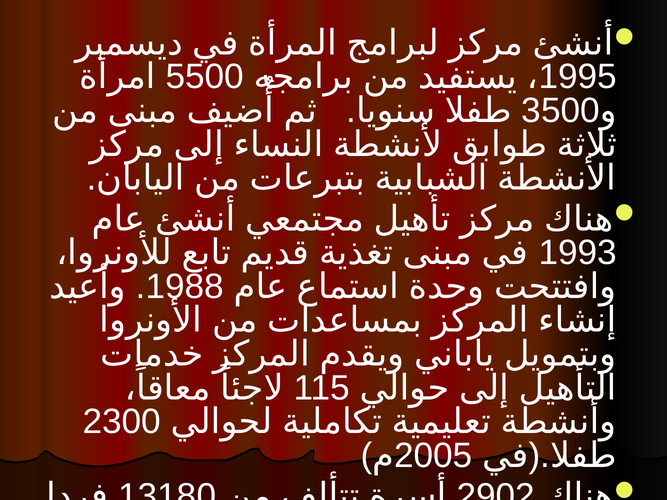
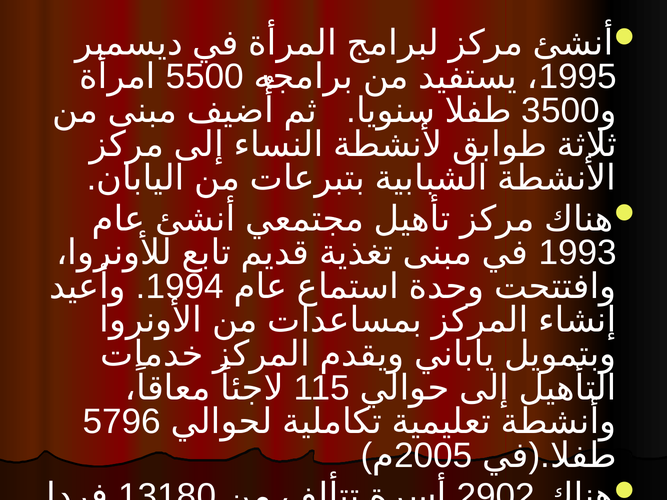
1988: 1988 -> 1994 (185, 287)
2300: 2300 -> 5796 (122, 422)
